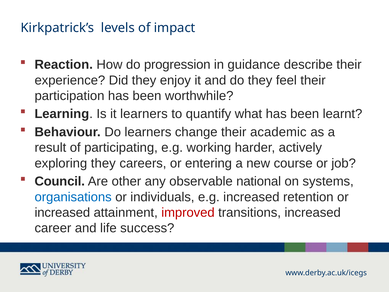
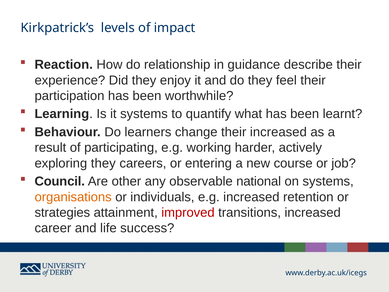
progression: progression -> relationship (177, 65)
it learners: learners -> systems (144, 114)
their academic: academic -> increased (278, 132)
organisations colour: blue -> orange (73, 197)
increased: increased -> strategies (62, 212)
